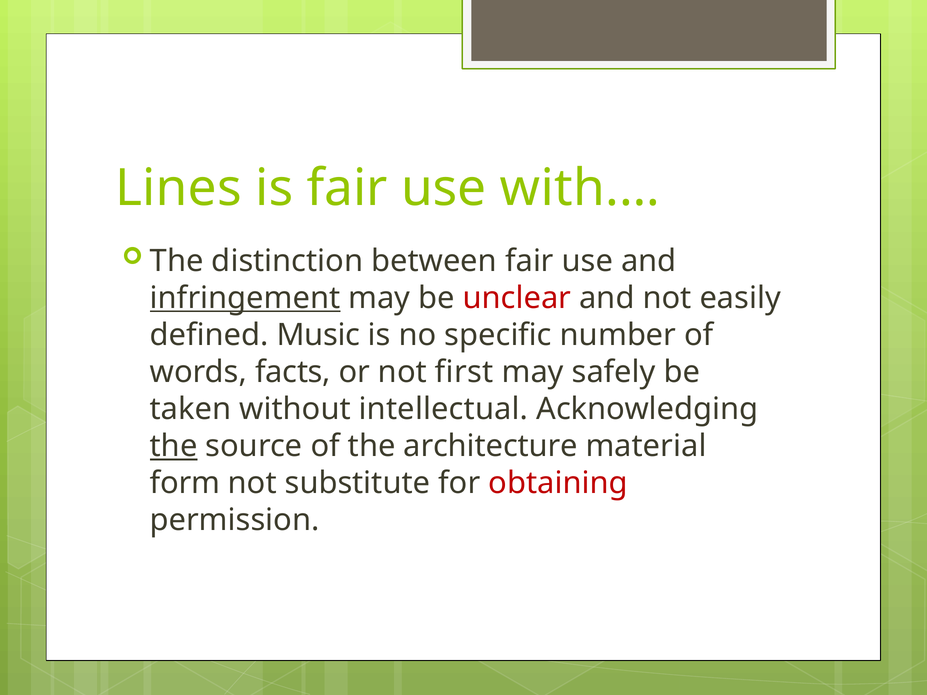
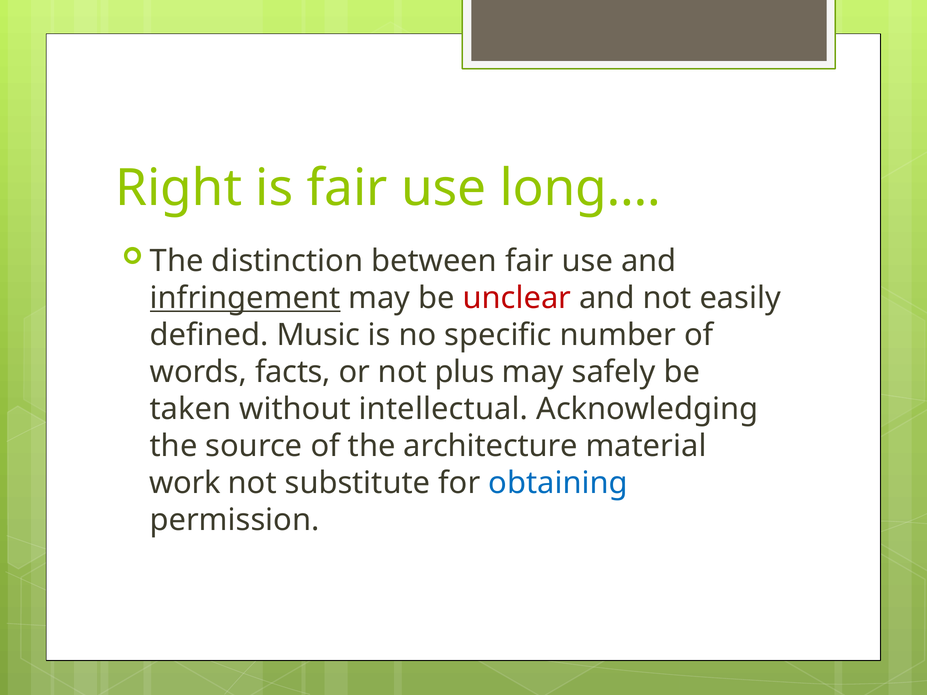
Lines: Lines -> Right (179, 188)
with.…: with.… -> long.… (580, 188)
first: first -> plus (465, 372)
the underline: present -> none (174, 446)
form: form -> work (185, 483)
obtaining colour: red -> blue (558, 483)
